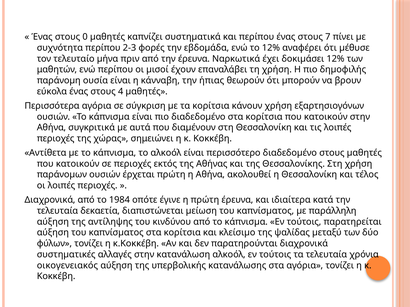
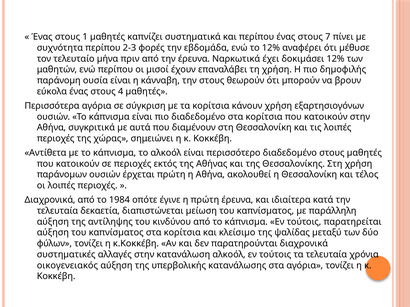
0: 0 -> 1 (85, 37)
την ήπιας: ήπιας -> στους (212, 81)
